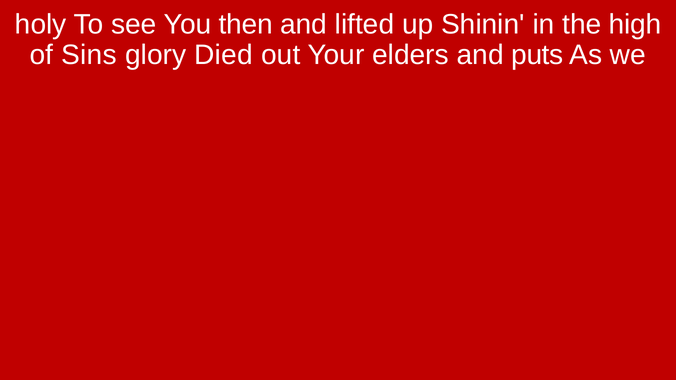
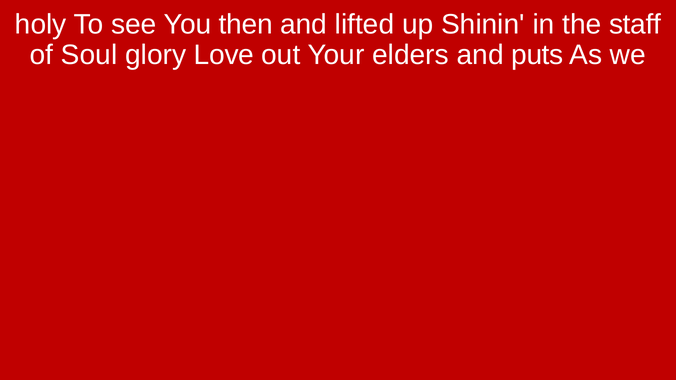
high: high -> staff (635, 24)
Sins: Sins -> Soul (89, 55)
Died: Died -> Love (224, 55)
